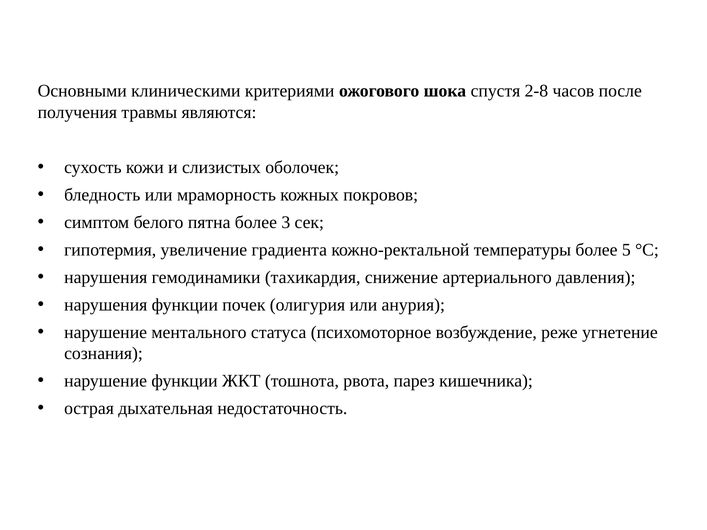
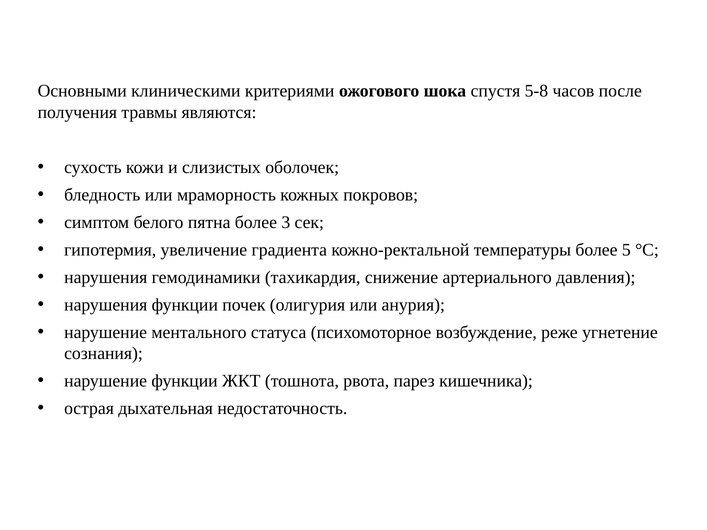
2-8: 2-8 -> 5-8 (536, 91)
